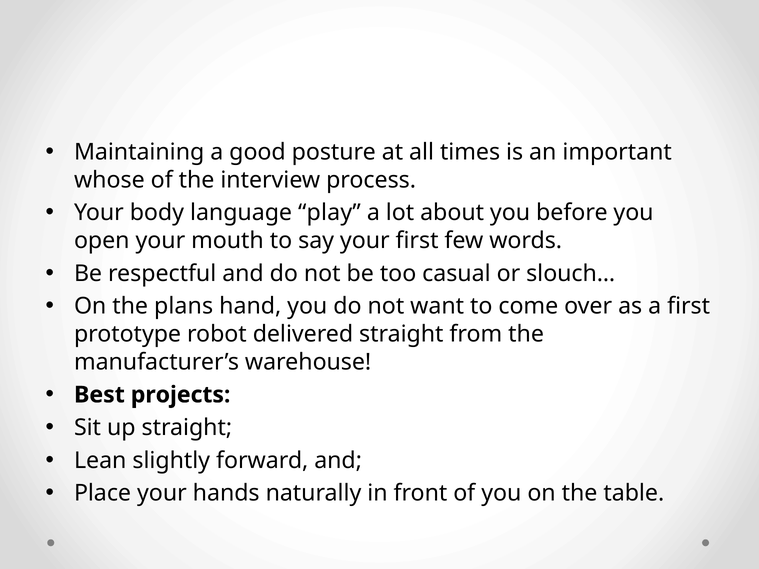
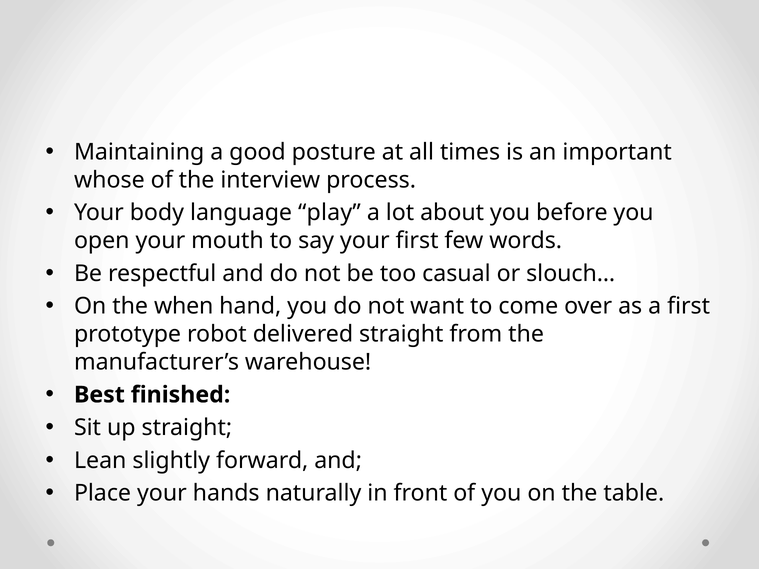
plans: plans -> when (184, 306)
projects: projects -> finished (181, 395)
